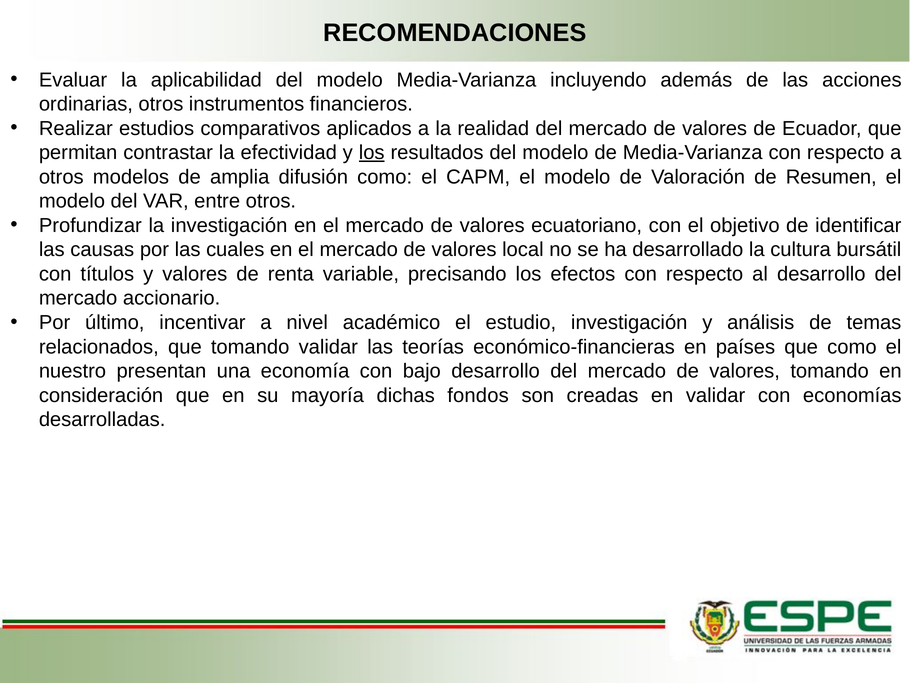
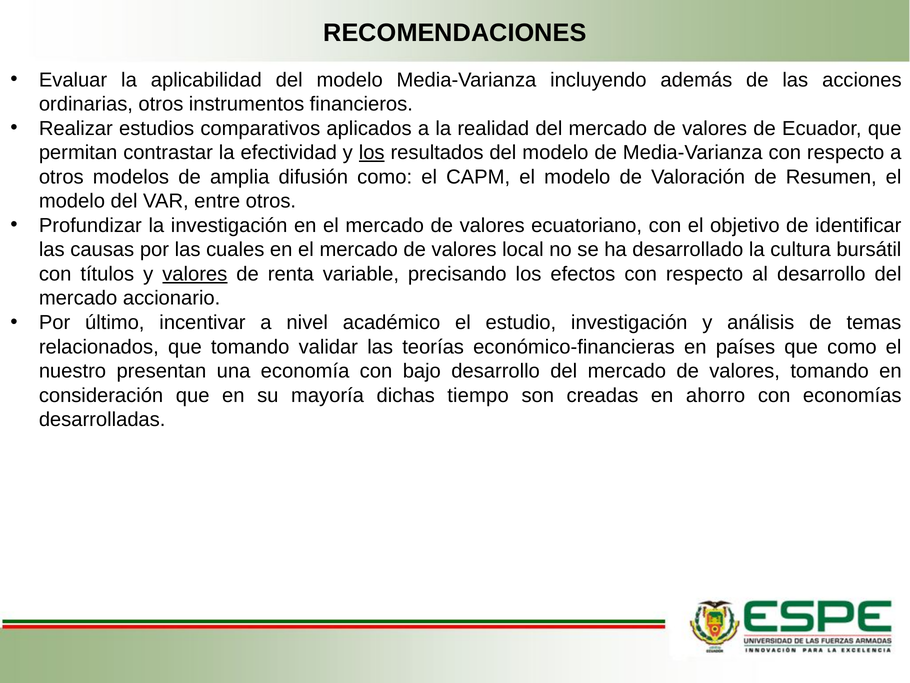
valores underline: none -> present (195, 274)
fondos: fondos -> tiempo (478, 395)
en validar: validar -> ahorro (716, 395)
